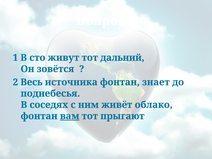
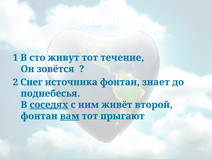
дальний: дальний -> течение (122, 58)
Весь: Весь -> Снег (31, 82)
соседях underline: none -> present (49, 105)
облако: облако -> второй (154, 105)
